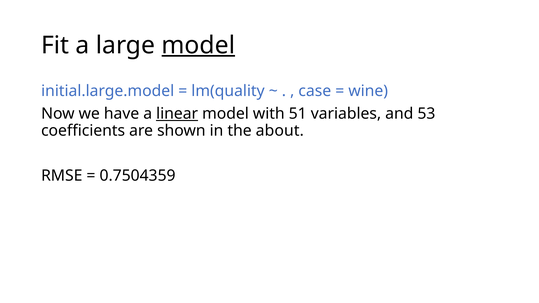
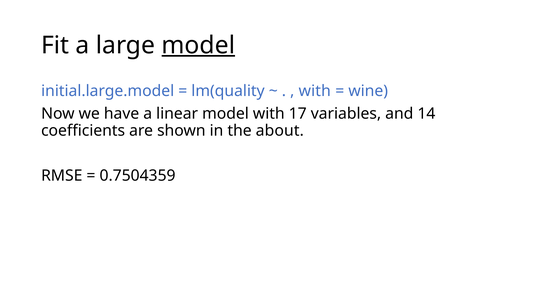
case: case -> with (315, 91)
linear underline: present -> none (177, 114)
51: 51 -> 17 (298, 114)
53: 53 -> 14 (426, 114)
